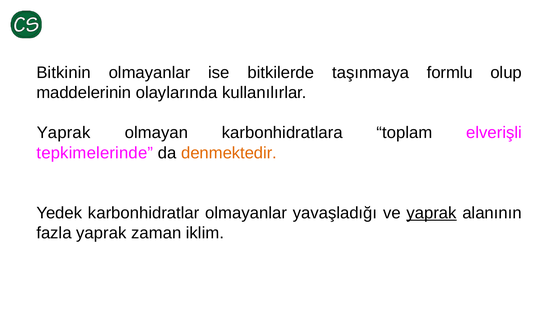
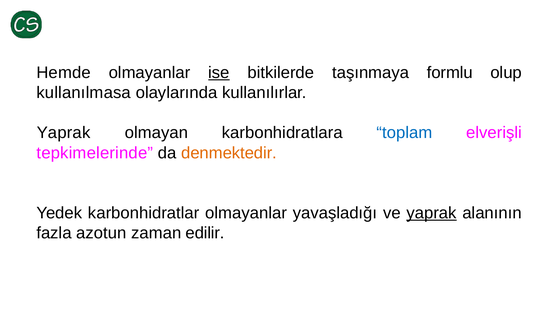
Bitkinin: Bitkinin -> Hemde (64, 73)
ise underline: none -> present (219, 73)
maddelerinin: maddelerinin -> kullanılmasa (84, 93)
toplam colour: black -> blue (404, 133)
fazla yaprak: yaprak -> azotun (101, 233)
iklim: iklim -> edilir (205, 233)
